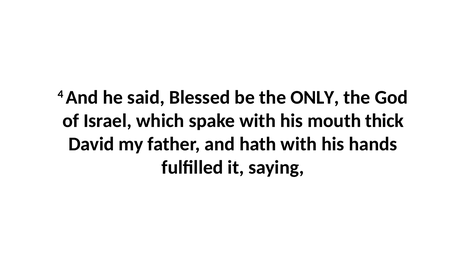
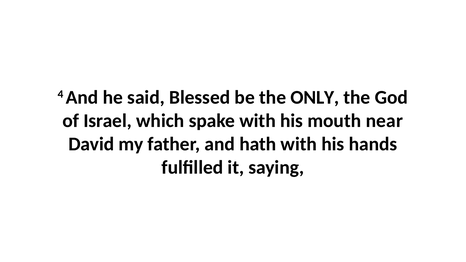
thick: thick -> near (384, 121)
